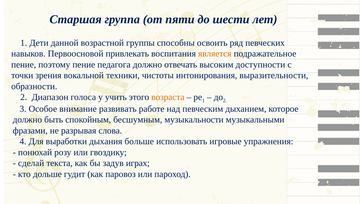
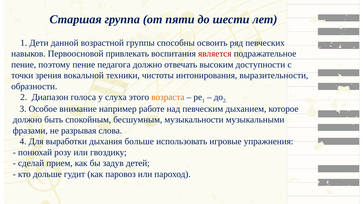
является colour: orange -> red (215, 54)
учить: учить -> слуха (116, 97)
развивать: развивать -> например (118, 109)
текста: текста -> прием (59, 163)
играх: играх -> детей (138, 163)
